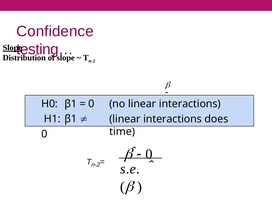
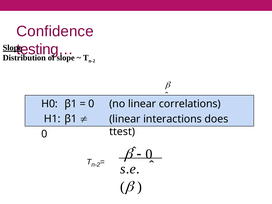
no linear interactions: interactions -> correlations (190, 104)
time: time -> ttest (122, 132)
